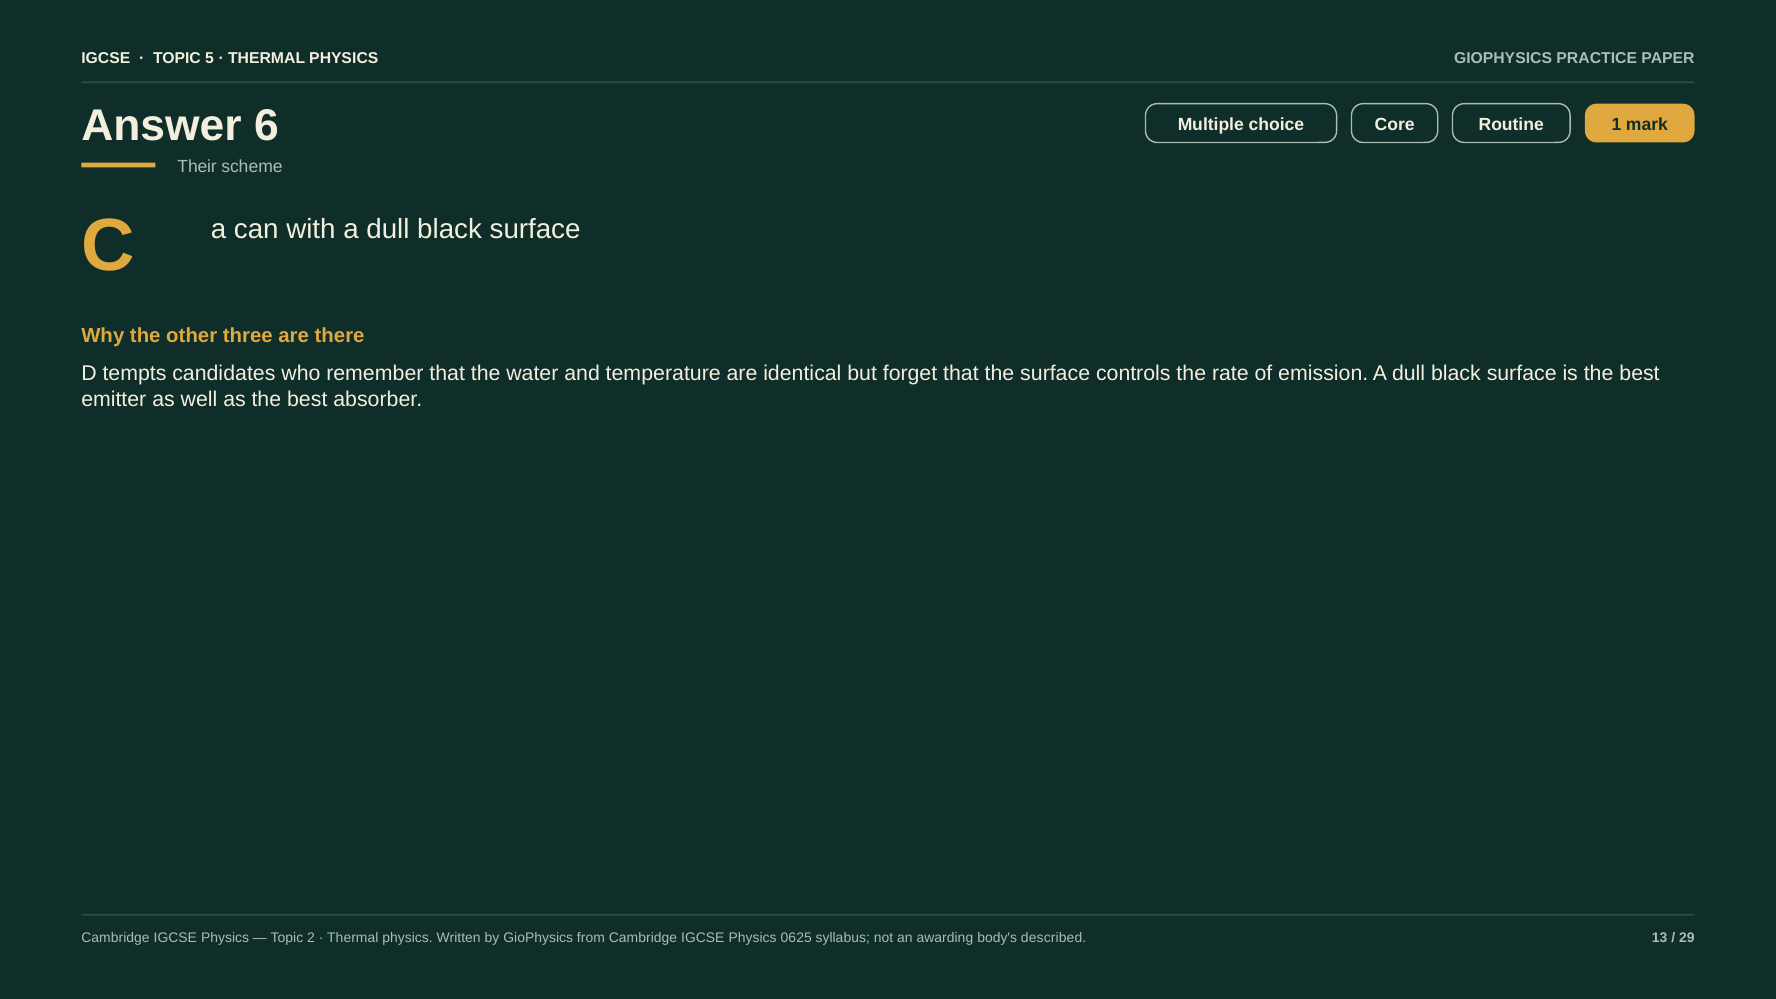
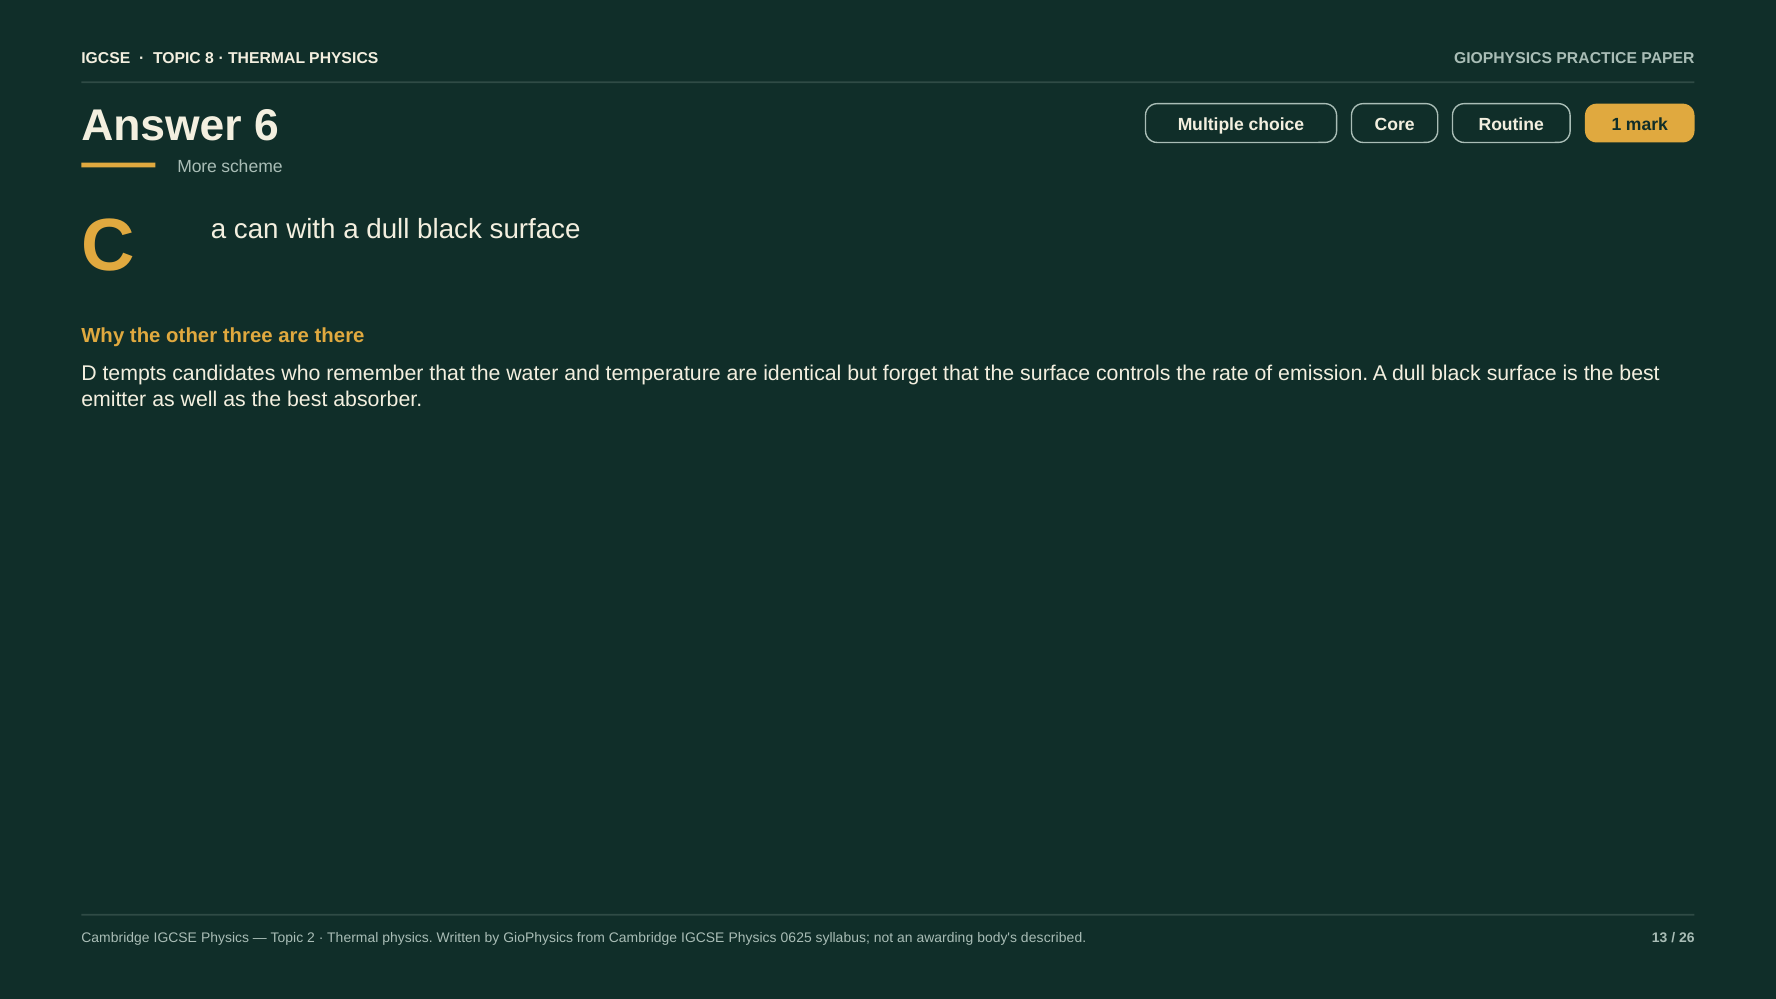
5: 5 -> 8 (210, 59)
Their: Their -> More (197, 167)
29: 29 -> 26 (1687, 938)
